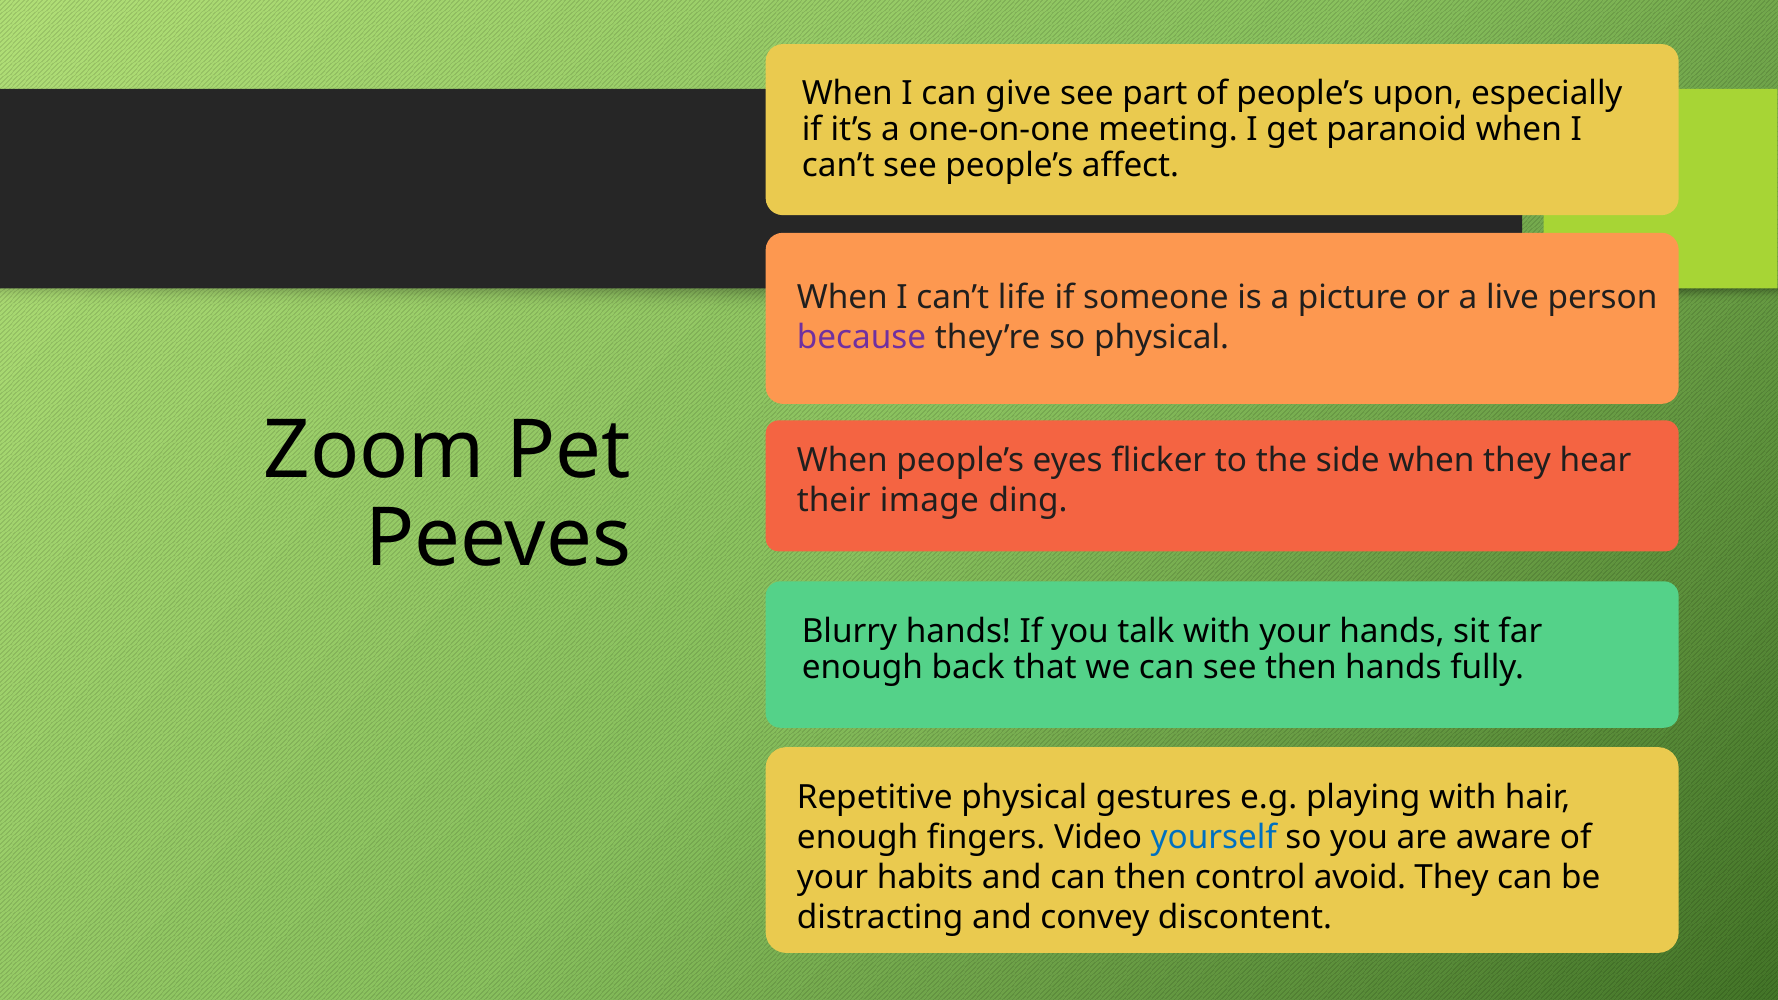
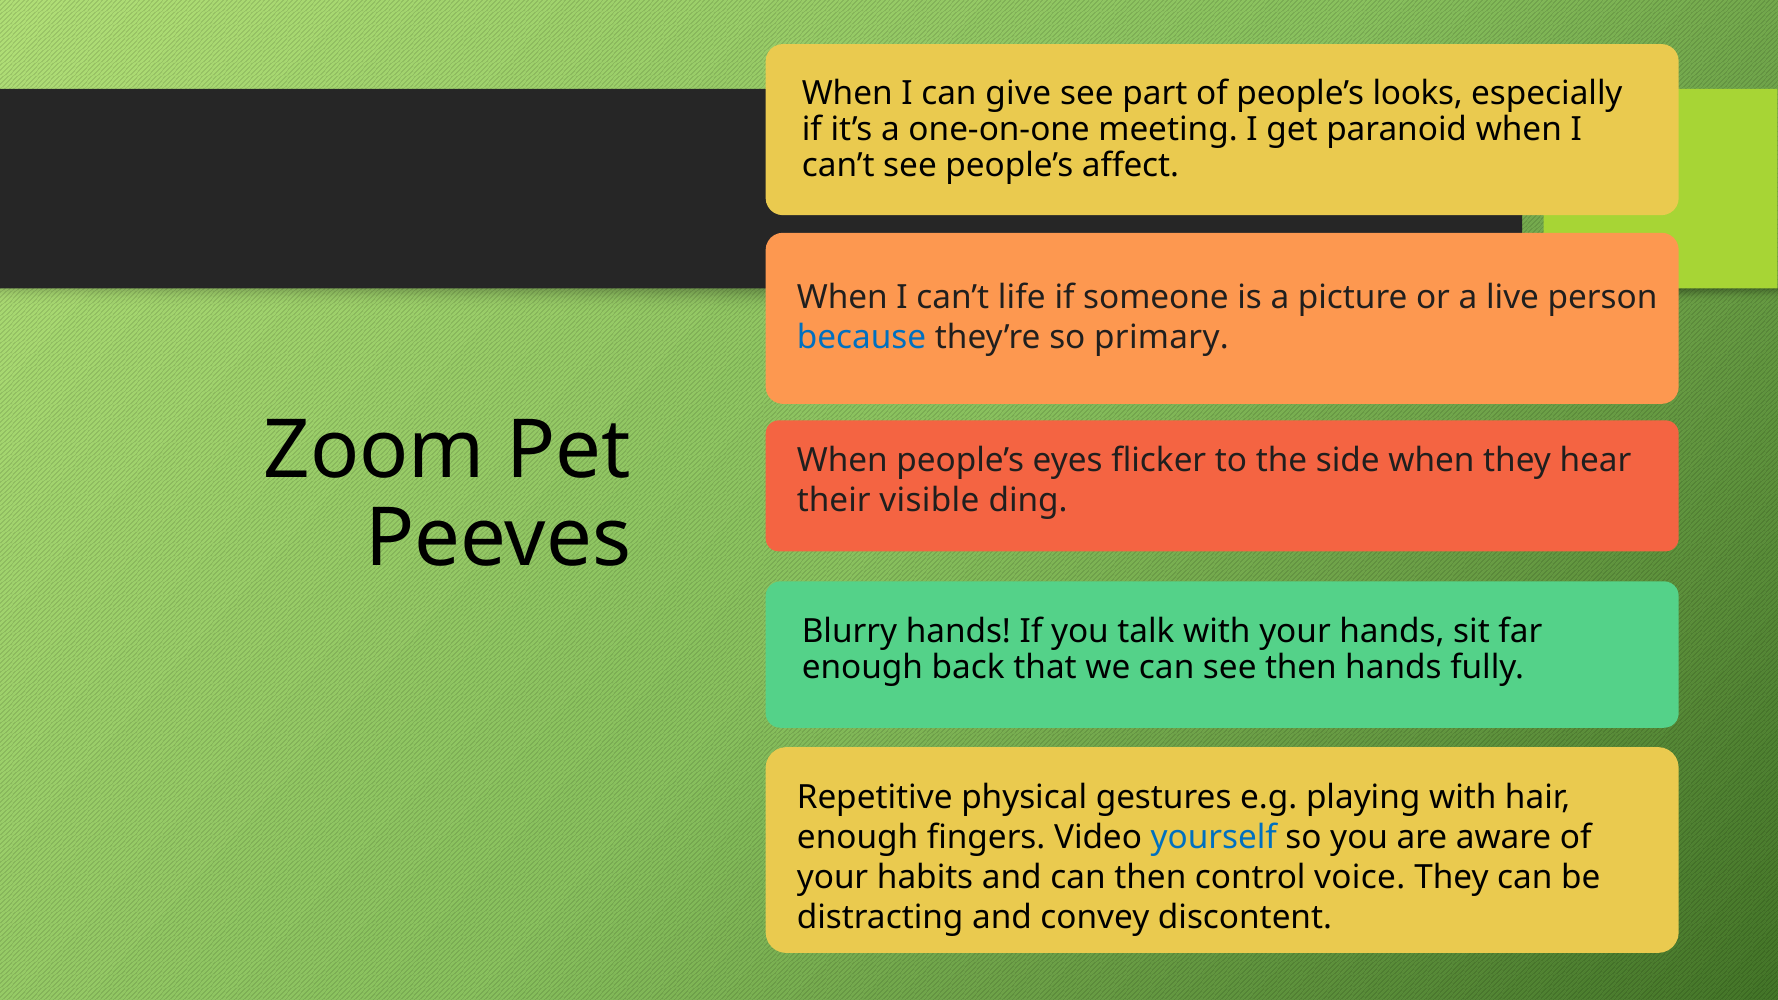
upon: upon -> looks (1418, 93)
because colour: purple -> blue (862, 337)
so physical: physical -> primary (1161, 337)
image: image -> visible (929, 500)
avoid: avoid -> voice (1360, 878)
